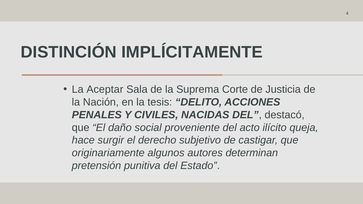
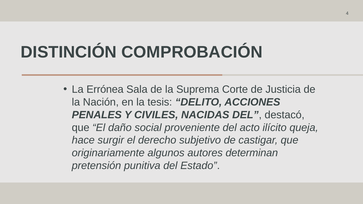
IMPLÍCITAMENTE: IMPLÍCITAMENTE -> COMPROBACIÓN (192, 52)
Aceptar: Aceptar -> Errónea (105, 90)
